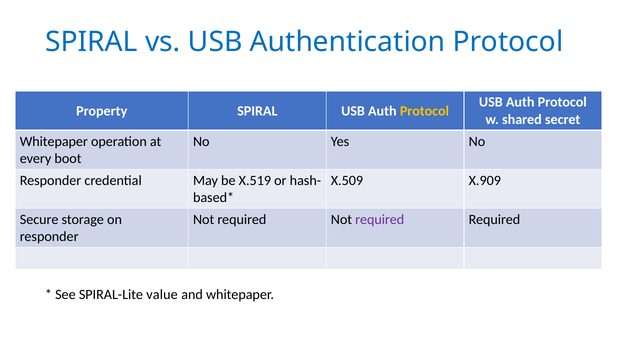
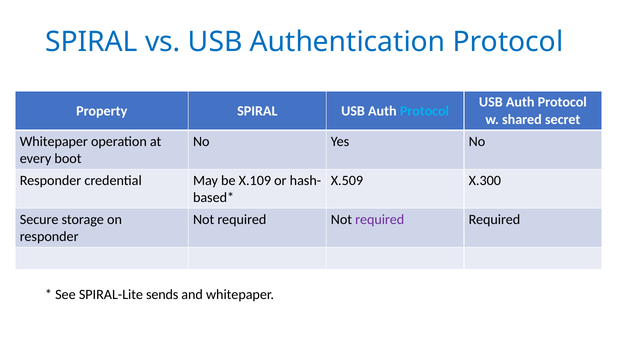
Protocol colour: yellow -> light blue (424, 111)
X.519: X.519 -> X.109 (255, 180)
X.909: X.909 -> X.300 (485, 180)
value: value -> sends (162, 295)
